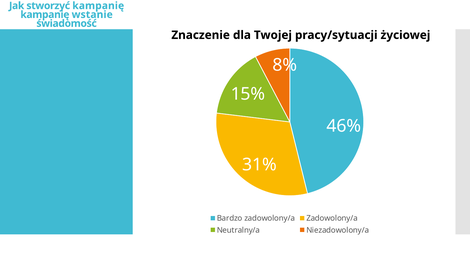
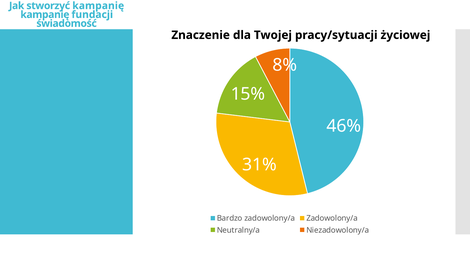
wstanie: wstanie -> fundacji (92, 15)
